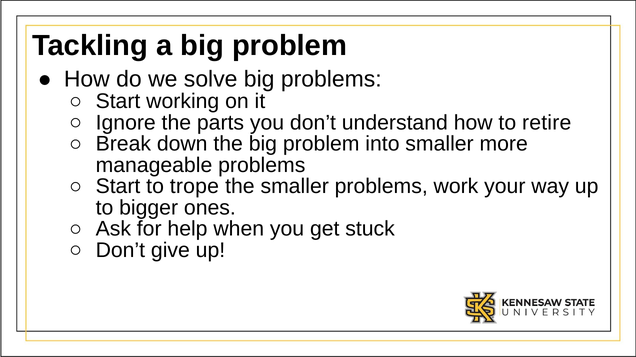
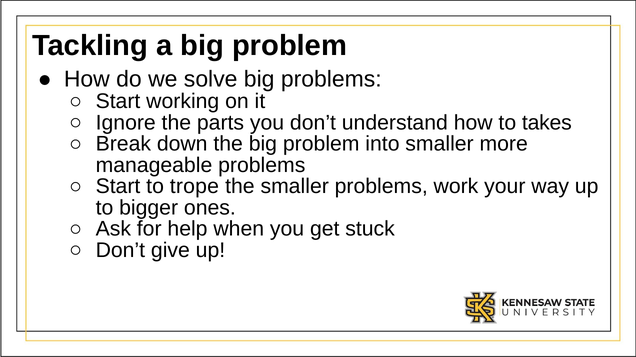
retire: retire -> takes (547, 123)
